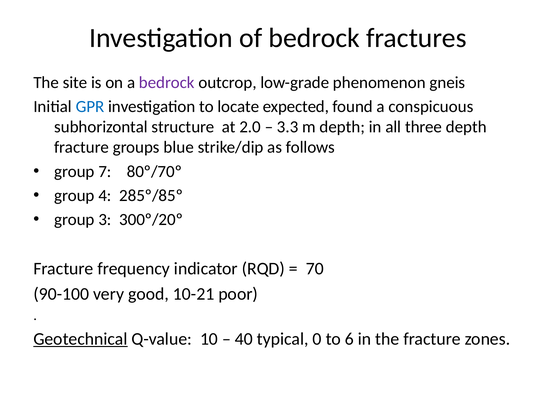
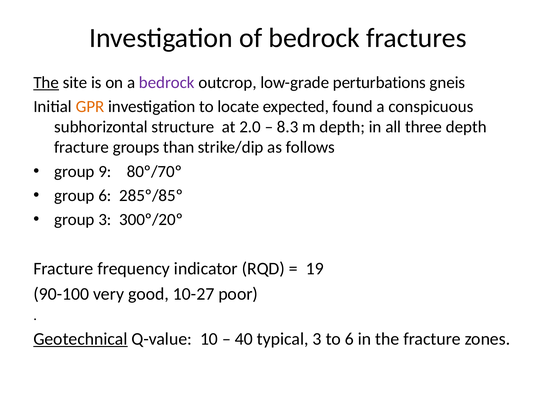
The underline: none -> present (46, 83)
phenomenon: phenomenon -> perturbations (379, 83)
GPR colour: blue -> orange (90, 107)
3.3: 3.3 -> 8.3 (288, 127)
blue: blue -> than (179, 147)
7: 7 -> 9 (105, 171)
group 4: 4 -> 6 (105, 196)
70: 70 -> 19 (315, 269)
10-21: 10-21 -> 10-27 (194, 294)
typical 0: 0 -> 3 (317, 339)
